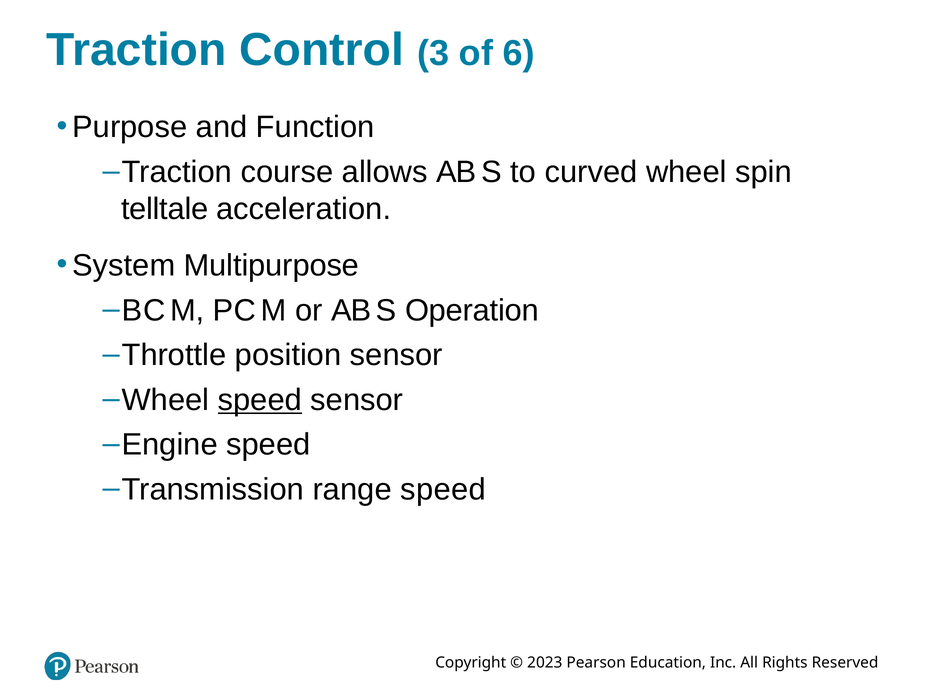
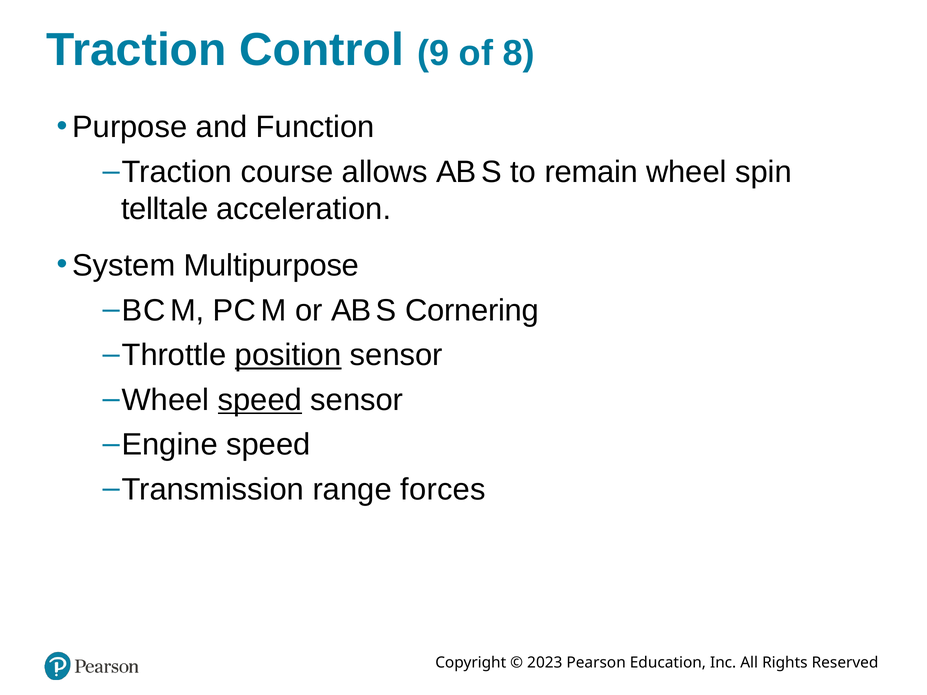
3: 3 -> 9 (433, 54)
6: 6 -> 8 (519, 54)
curved: curved -> remain (591, 172)
Operation: Operation -> Cornering (472, 310)
position underline: none -> present (288, 355)
range speed: speed -> forces (443, 490)
